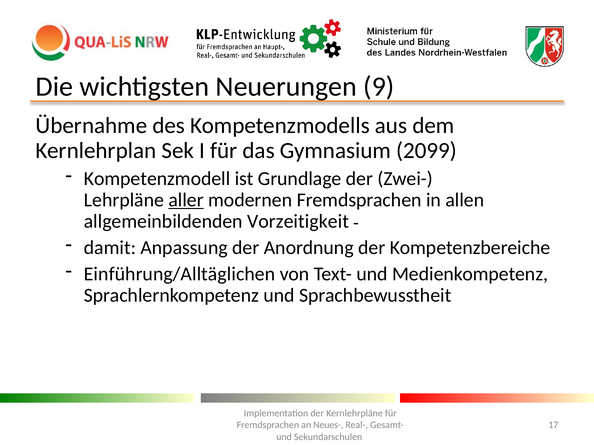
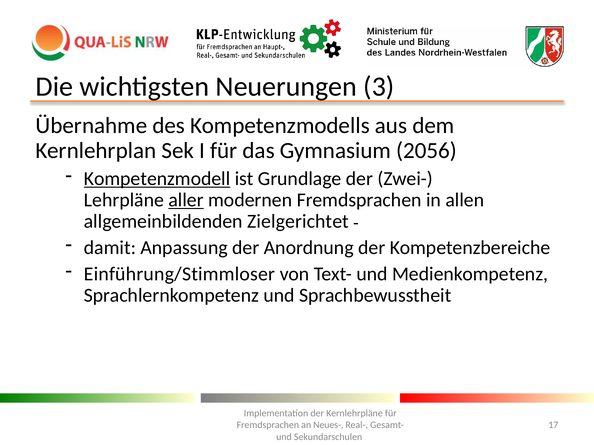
9: 9 -> 3 (379, 87)
2099: 2099 -> 2056 (427, 151)
Kompetenzmodell underline: none -> present (157, 179)
Vorzeitigkeit: Vorzeitigkeit -> Zielgerichtet (298, 222)
Einführung/Alltäglichen: Einführung/Alltäglichen -> Einführung/Stimmloser (179, 274)
